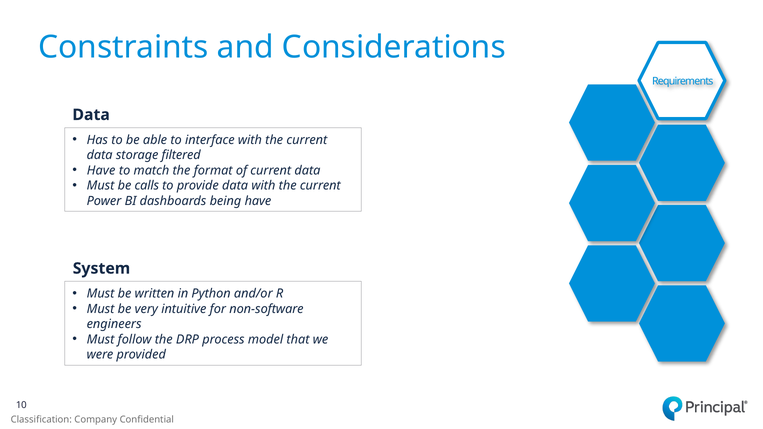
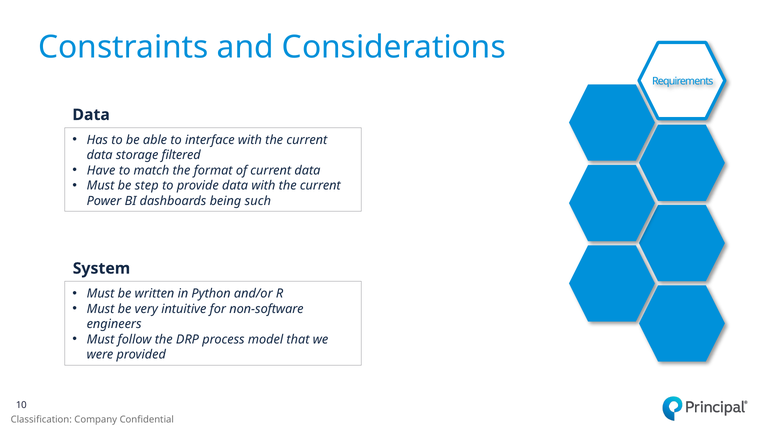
calls: calls -> step (147, 186)
being have: have -> such (258, 201)
